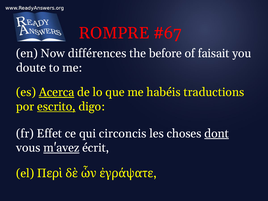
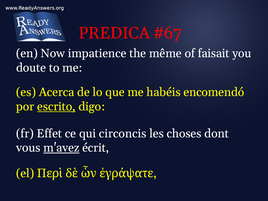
ROMPRE: ROMPRE -> PREDICA (114, 33)
différences: différences -> impatience (97, 53)
before: before -> même (165, 53)
Acerca underline: present -> none (57, 92)
traductions: traductions -> encomendó (214, 92)
dont underline: present -> none (217, 134)
